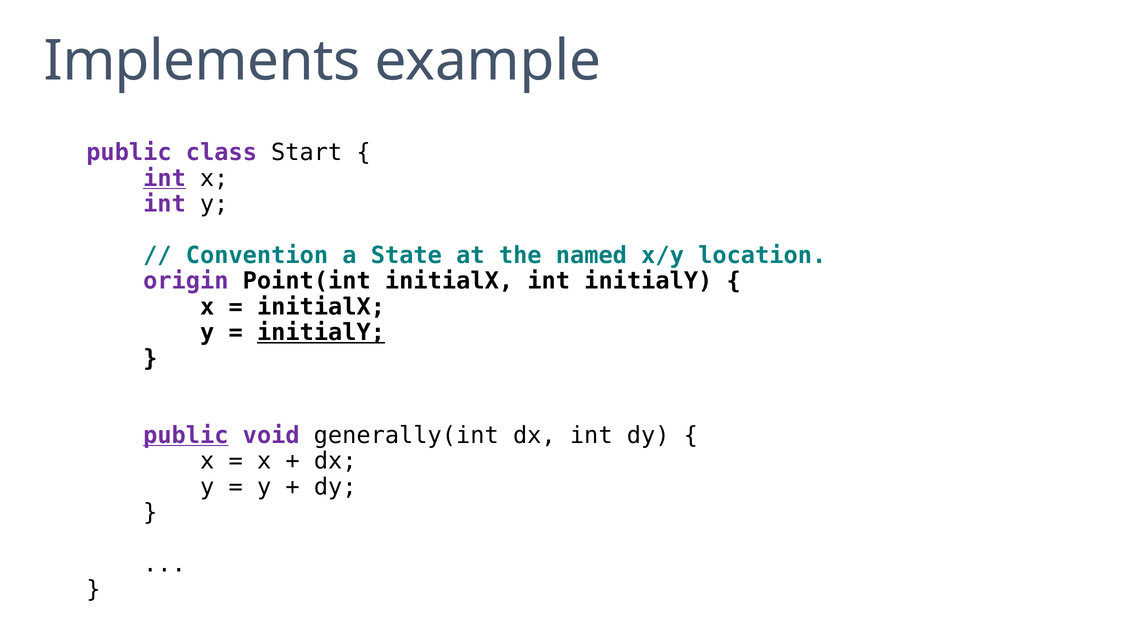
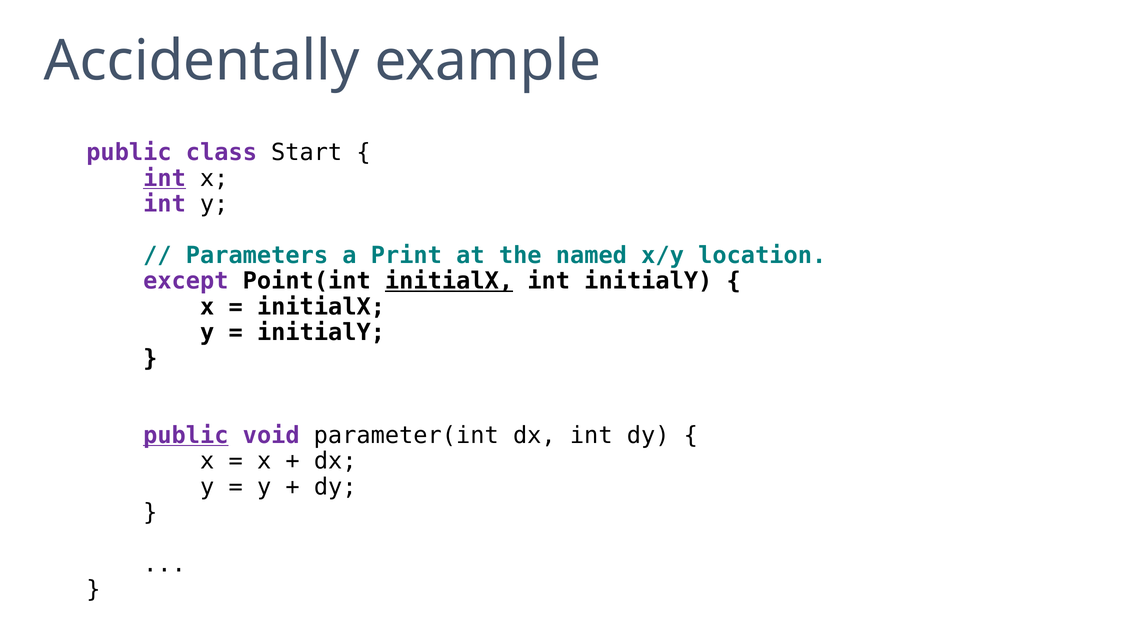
Implements: Implements -> Accidentally (202, 61)
Convention: Convention -> Parameters (257, 255)
State: State -> Print (406, 255)
origin: origin -> except (186, 281)
initialX underline: none -> present (449, 281)
initialY underline: present -> none (321, 332)
generally(int: generally(int -> parameter(int (406, 435)
